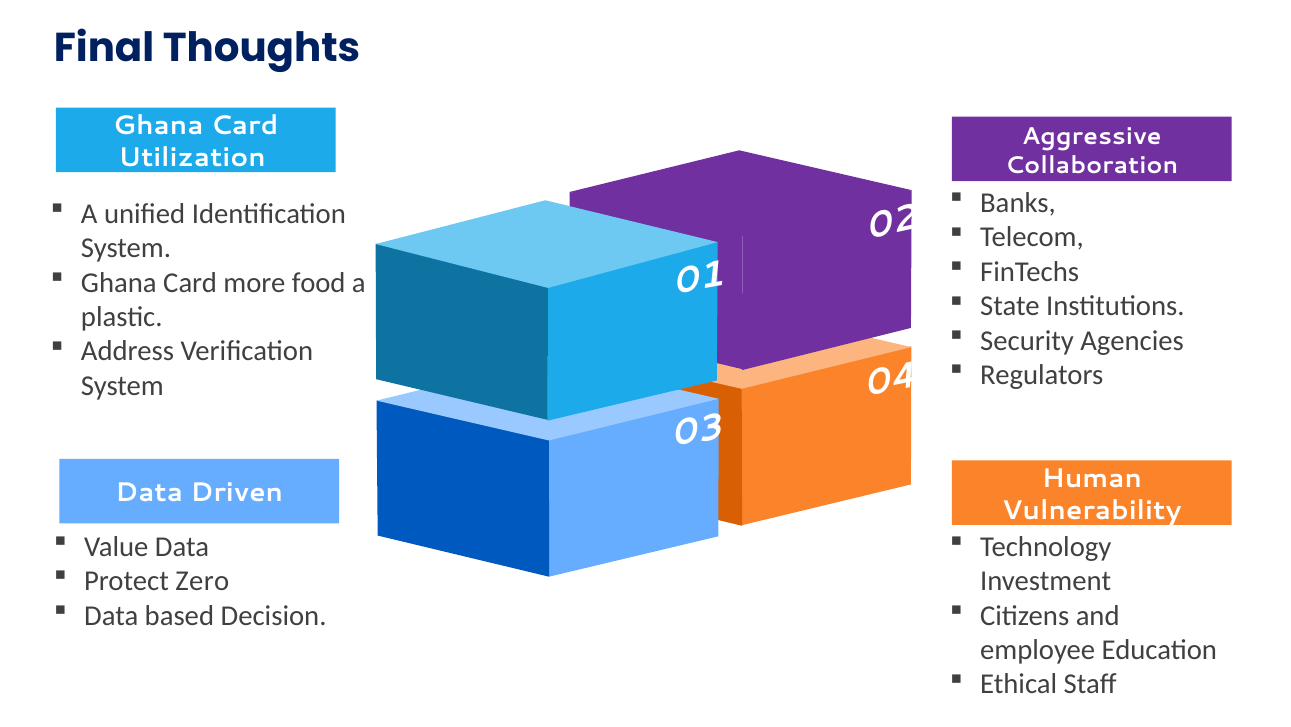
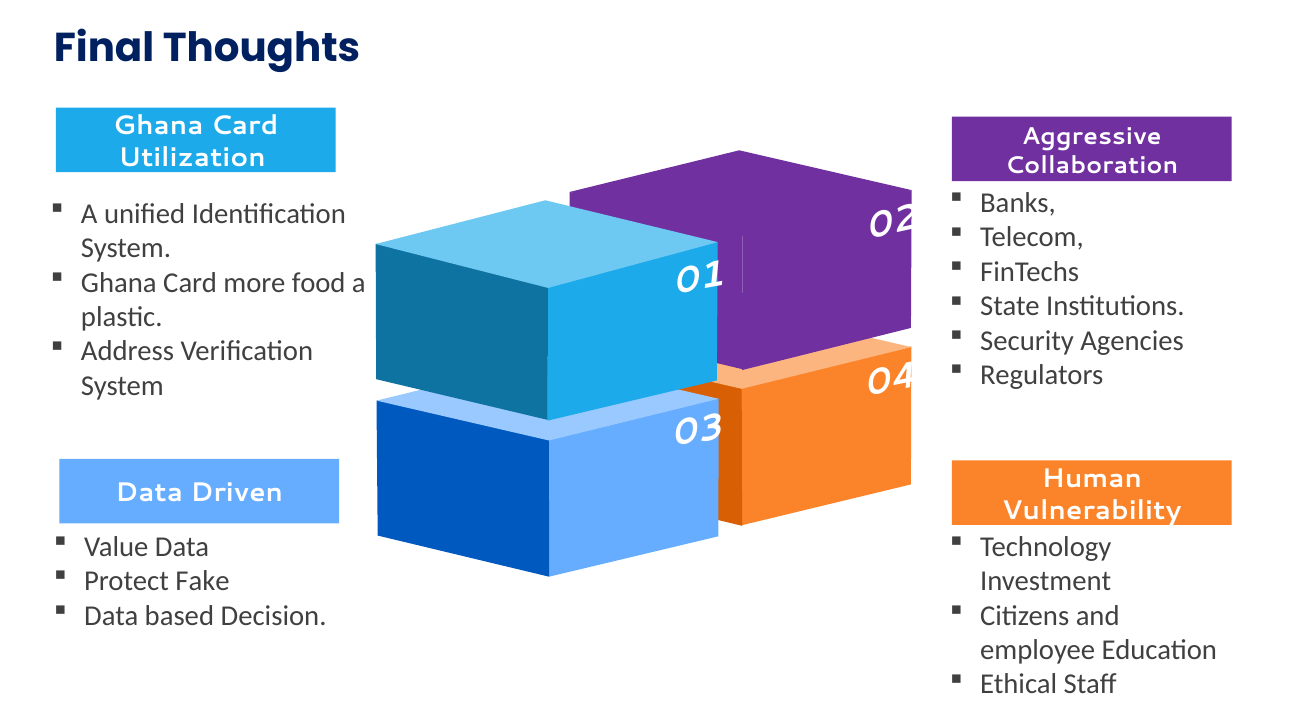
Zero: Zero -> Fake (202, 581)
